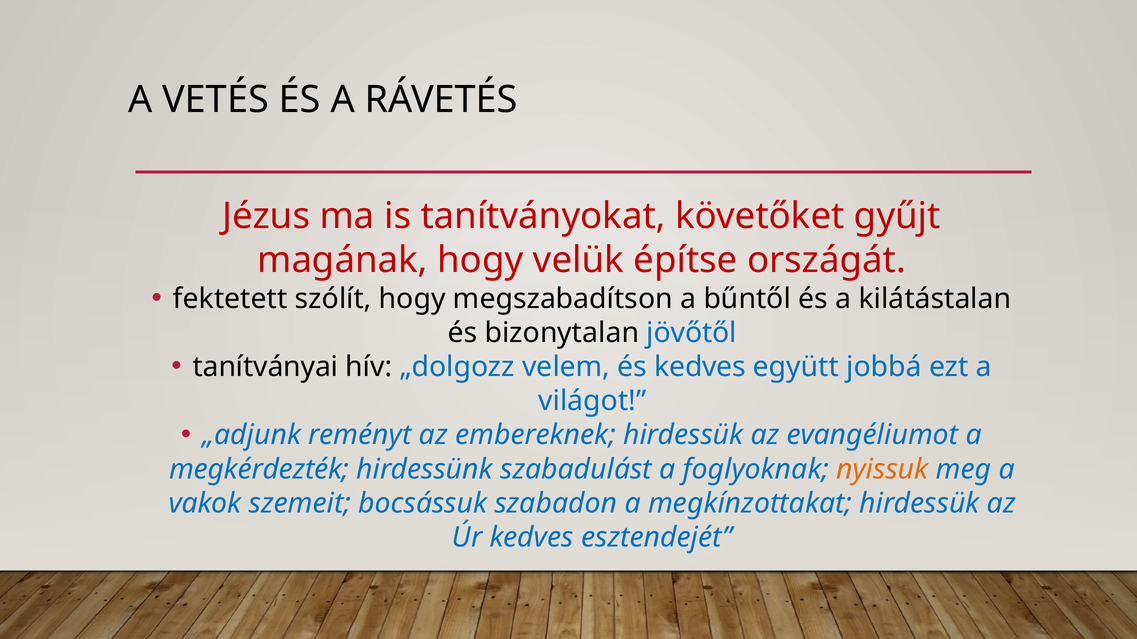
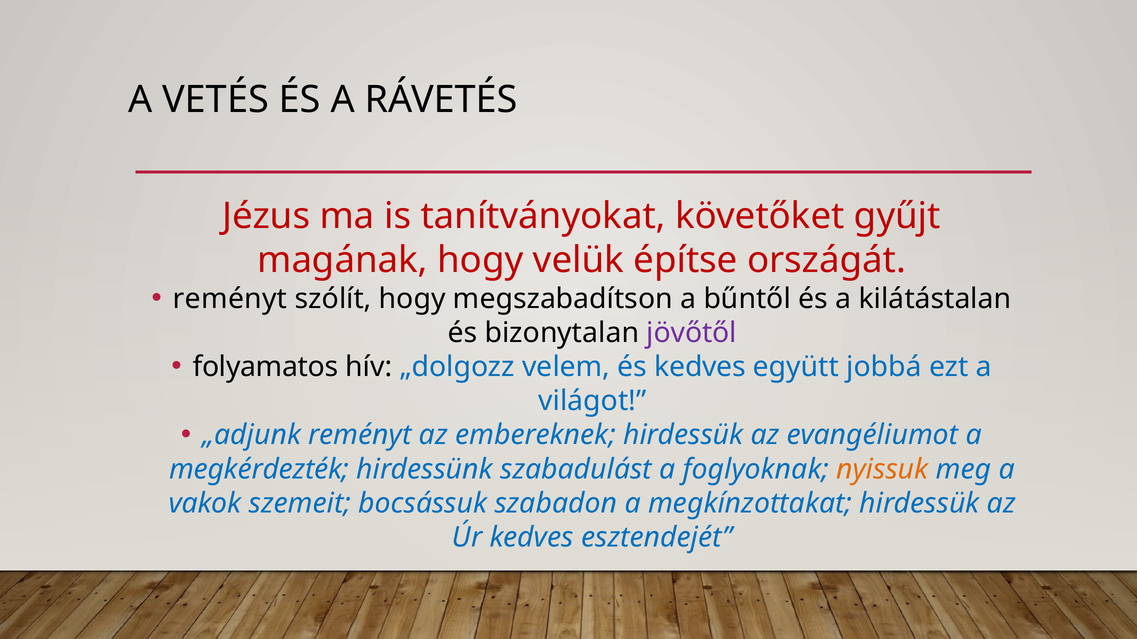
fektetett: fektetett -> reményt (230, 299)
jövőtől colour: blue -> purple (692, 333)
tanítványai: tanítványai -> folyamatos (266, 367)
